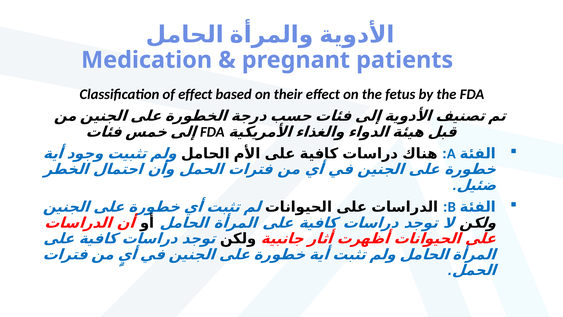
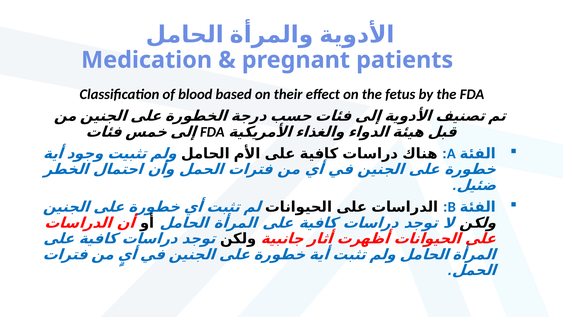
of effect: effect -> blood (195, 94)
